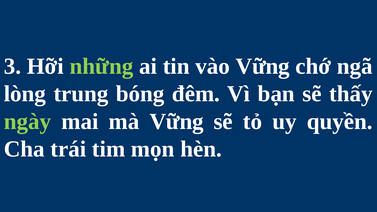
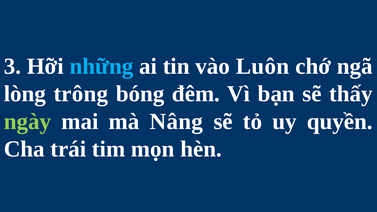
những colour: light green -> light blue (101, 66)
vào Vững: Vững -> Luôn (262, 66)
trung: trung -> trông (81, 94)
mà Vững: Vững -> Nâng (176, 121)
